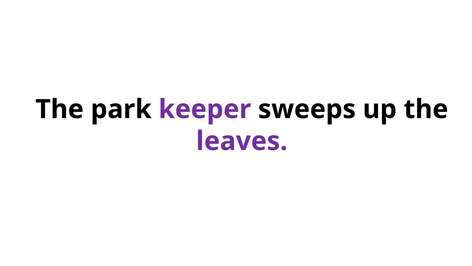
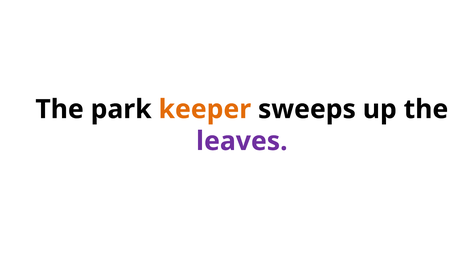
keeper colour: purple -> orange (205, 109)
